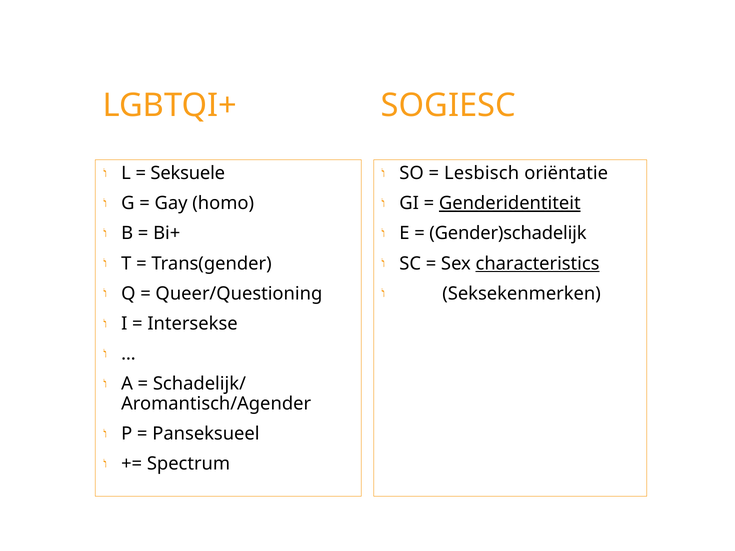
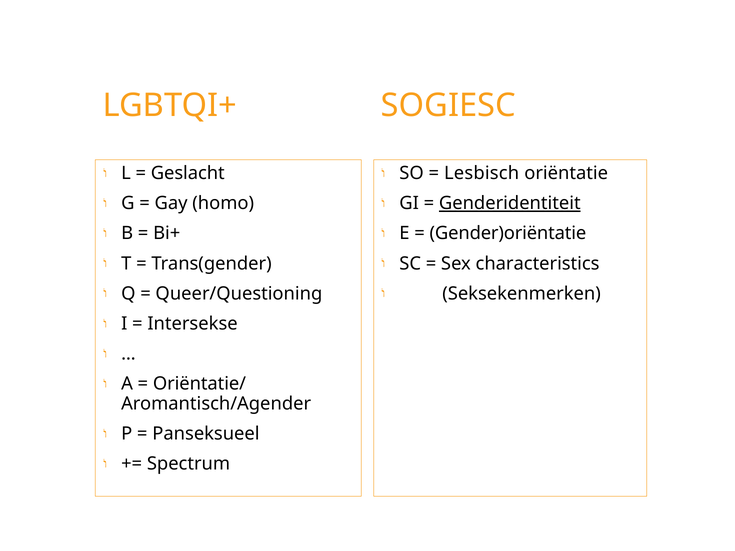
Seksuele: Seksuele -> Geslacht (188, 173)
Gender)schadelijk: Gender)schadelijk -> Gender)oriëntatie (508, 234)
characteristics underline: present -> none (538, 264)
Schadelijk/: Schadelijk/ -> Oriëntatie/ (199, 384)
